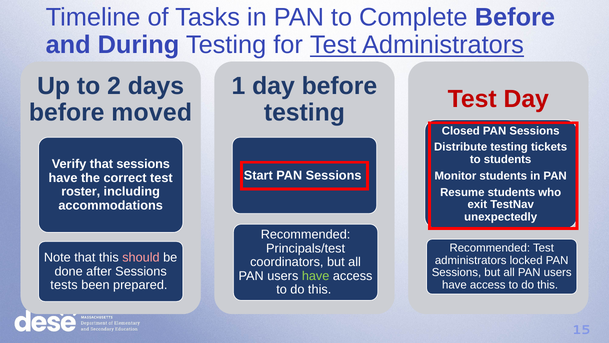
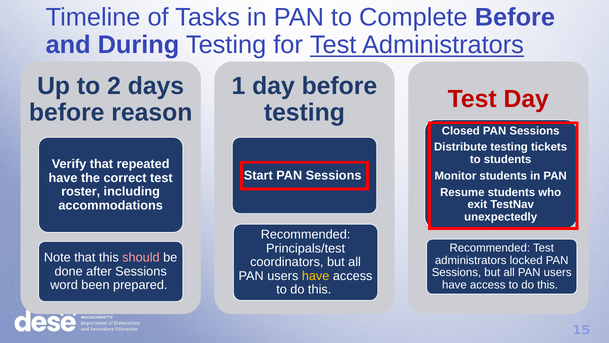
moved: moved -> reason (152, 113)
that sessions: sessions -> repeated (143, 164)
have colour: light green -> yellow (316, 276)
tests: tests -> word (64, 285)
